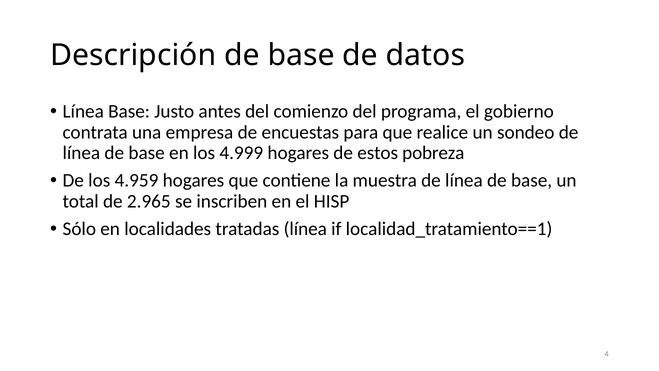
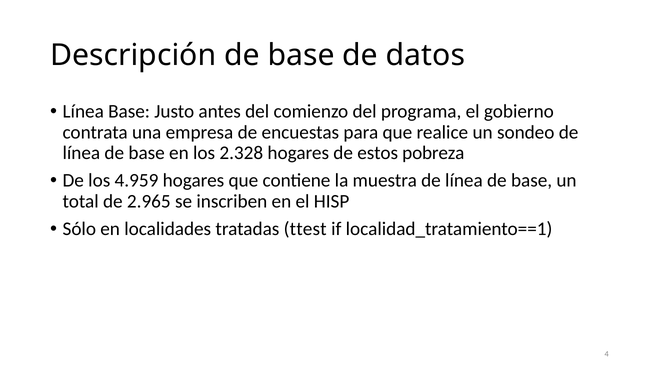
4.999: 4.999 -> 2.328 (241, 153)
tratadas línea: línea -> ttest (305, 229)
